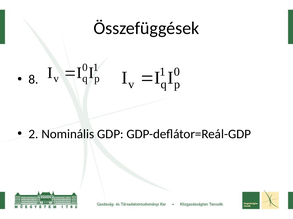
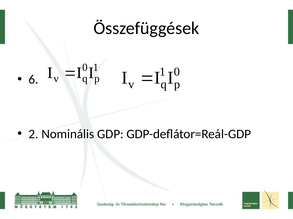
8: 8 -> 6 (34, 80)
